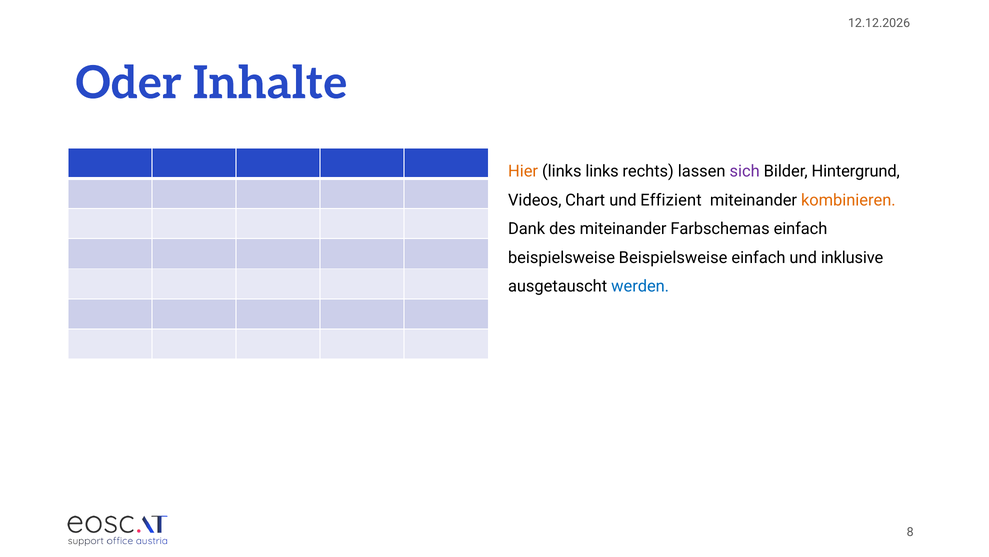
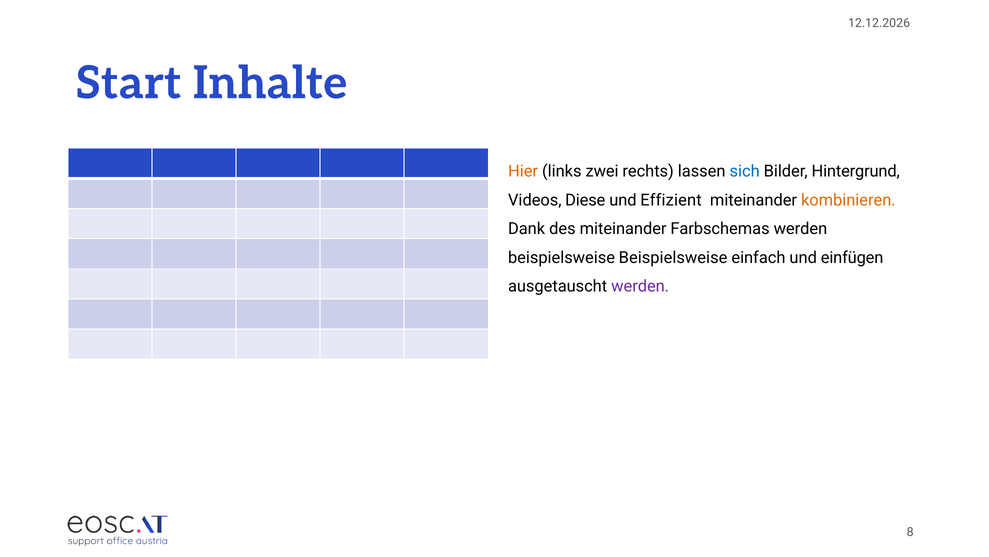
Oder: Oder -> Start (128, 83)
links links: links -> zwei (602, 171)
sich colour: purple -> blue (745, 171)
Chart: Chart -> Diese (585, 200)
Farbschemas einfach: einfach -> werden (800, 229)
inklusive: inklusive -> einfügen (852, 257)
werden colour: blue -> purple (640, 286)
